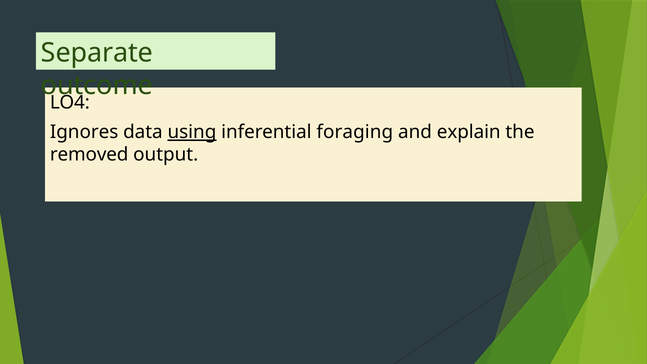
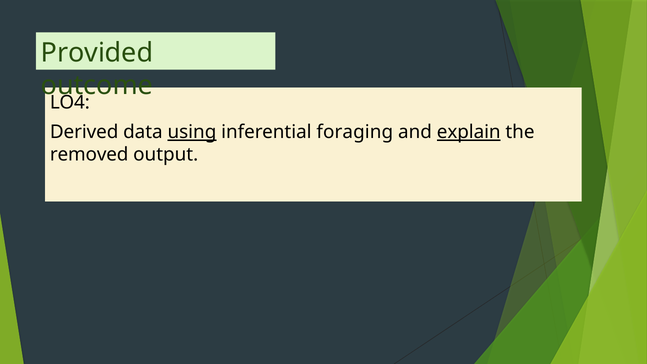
Separate: Separate -> Provided (97, 53)
Ignores: Ignores -> Derived (84, 132)
explain underline: none -> present (469, 132)
